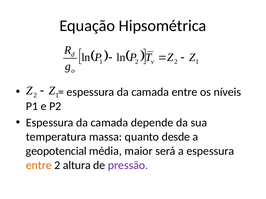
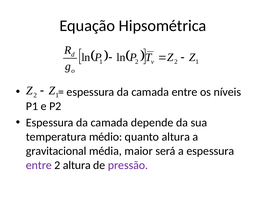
massa: massa -> médio (106, 137)
quanto desde: desde -> altura (176, 137)
geopotencial: geopotencial -> gravitacional (56, 151)
entre colour: orange -> purple (39, 166)
